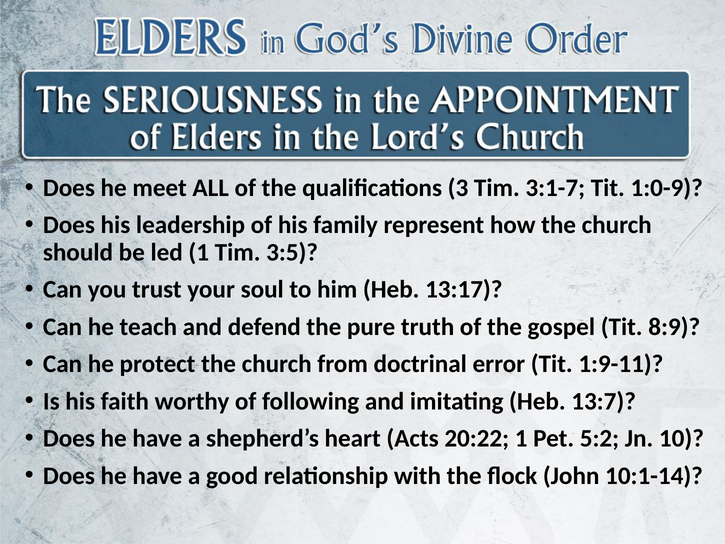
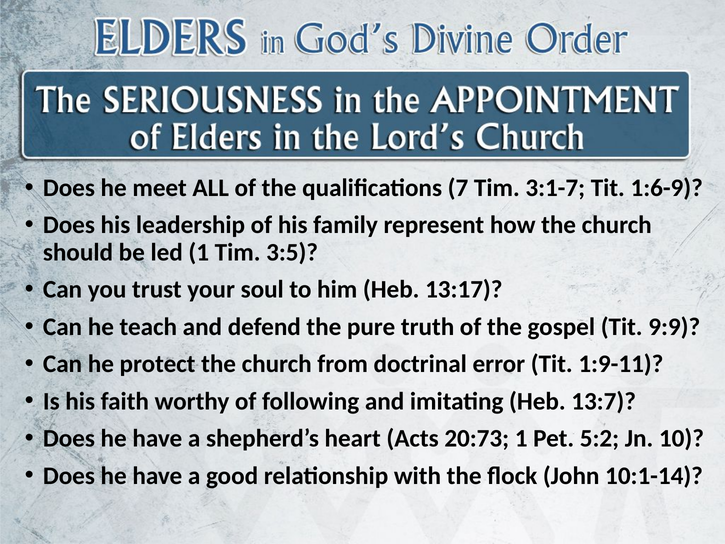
3: 3 -> 7 (458, 188)
1:0-9: 1:0-9 -> 1:6-9 (667, 188)
8:9: 8:9 -> 9:9 (674, 327)
20:22: 20:22 -> 20:73 (477, 438)
